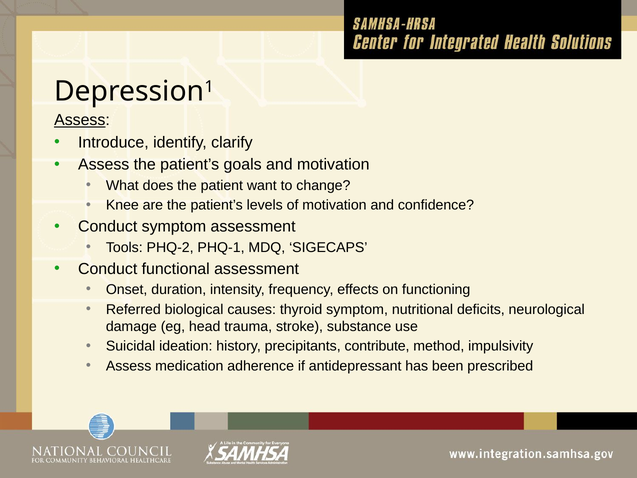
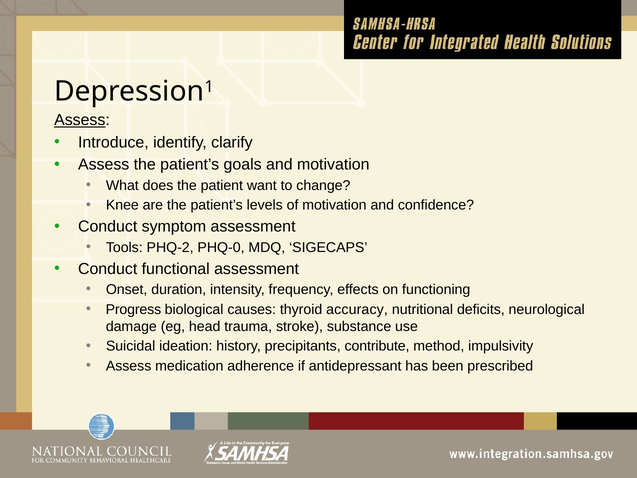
PHQ-1: PHQ-1 -> PHQ-0 (221, 247)
Referred: Referred -> Progress (133, 309)
thyroid symptom: symptom -> accuracy (357, 309)
